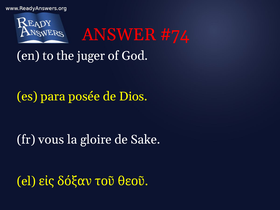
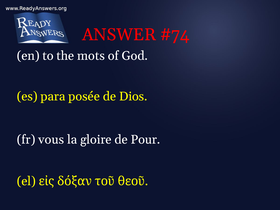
juger: juger -> mots (91, 56)
Sake: Sake -> Pour (146, 140)
